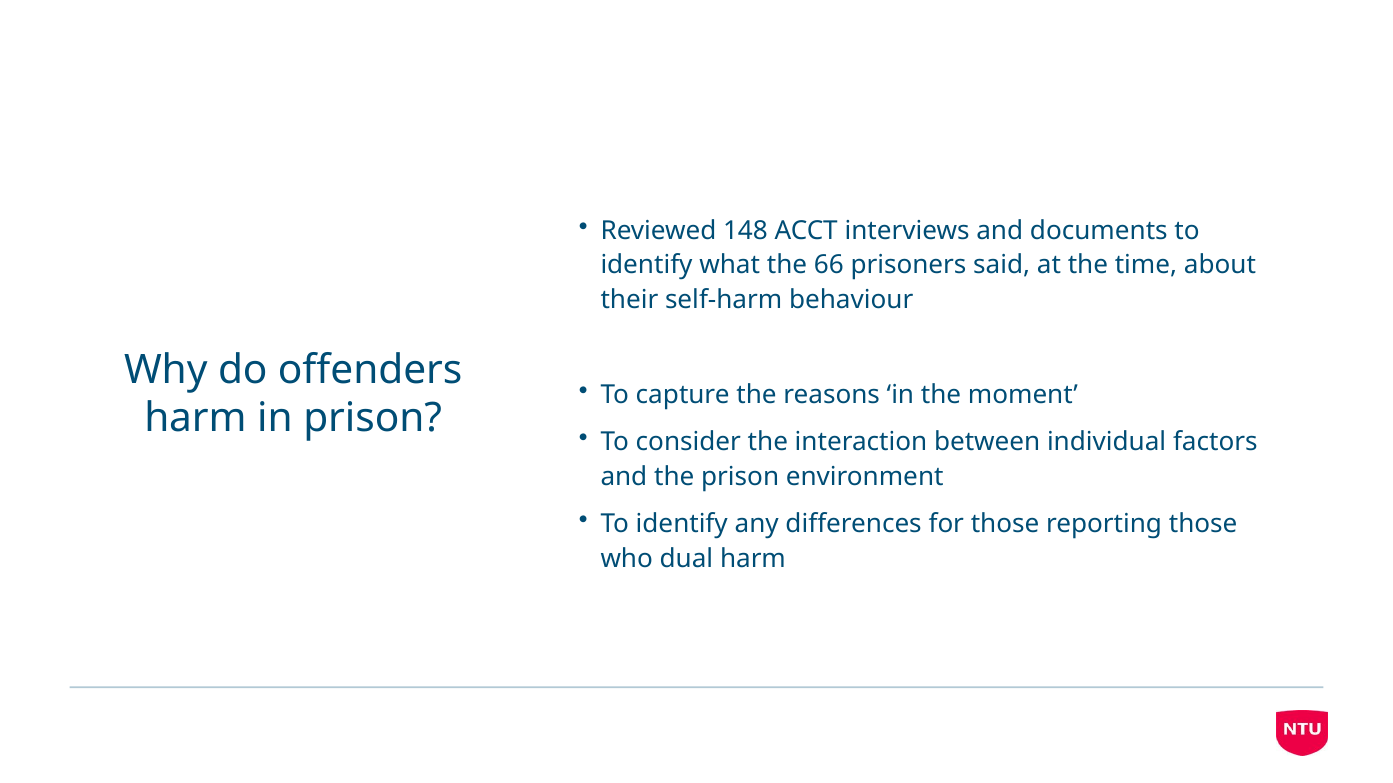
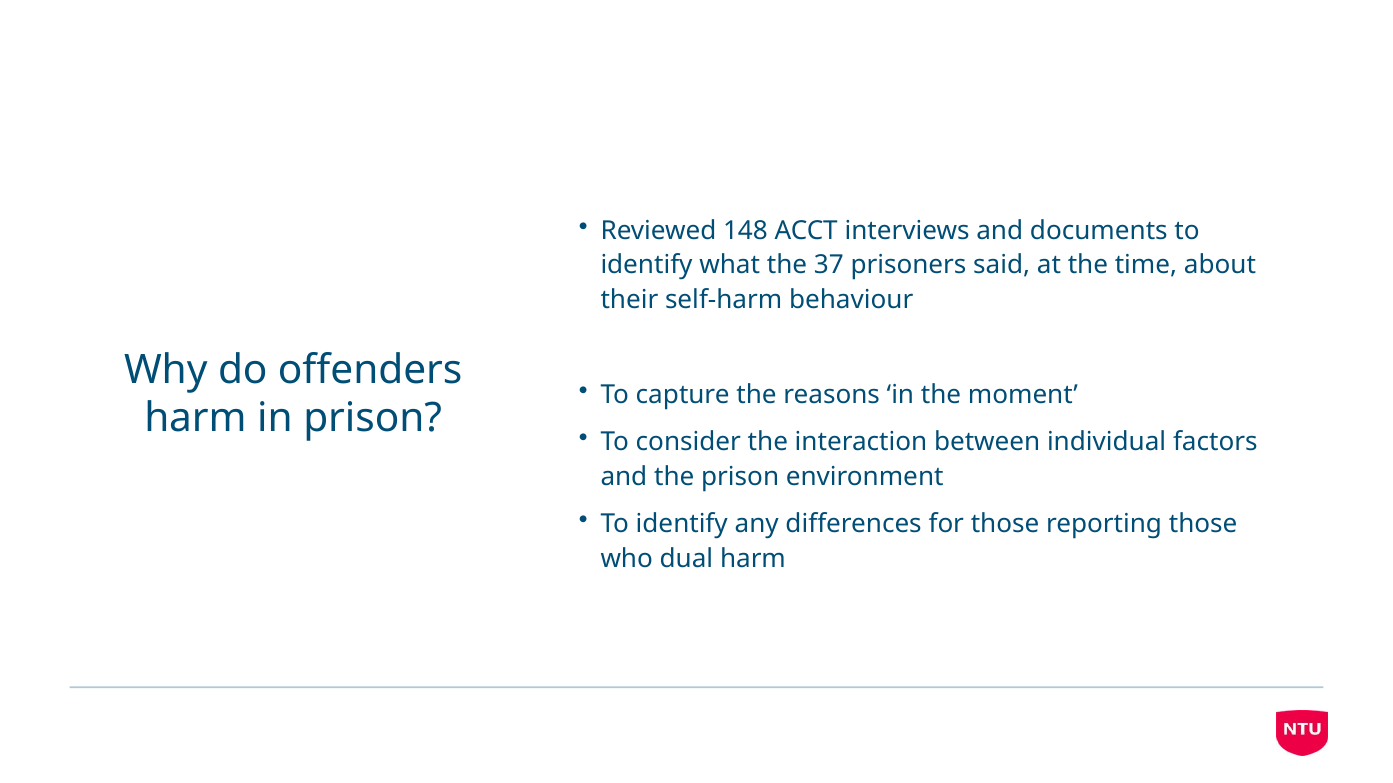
66: 66 -> 37 (829, 266)
